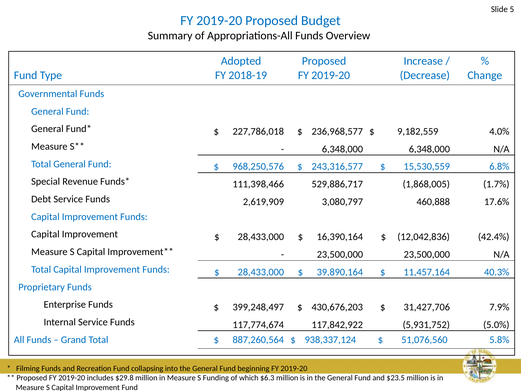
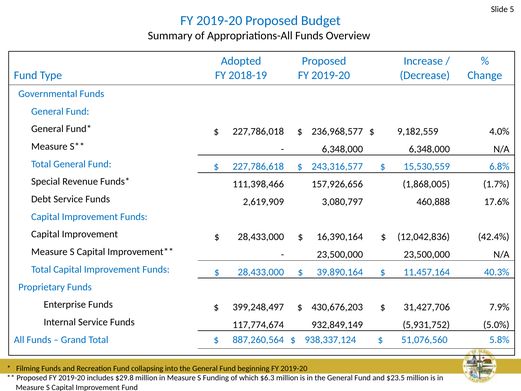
968,250,576: 968,250,576 -> 227,786,618 (258, 167)
529,886,717: 529,886,717 -> 157,926,656 (337, 184)
117,842,922: 117,842,922 -> 932,849,149 (337, 325)
